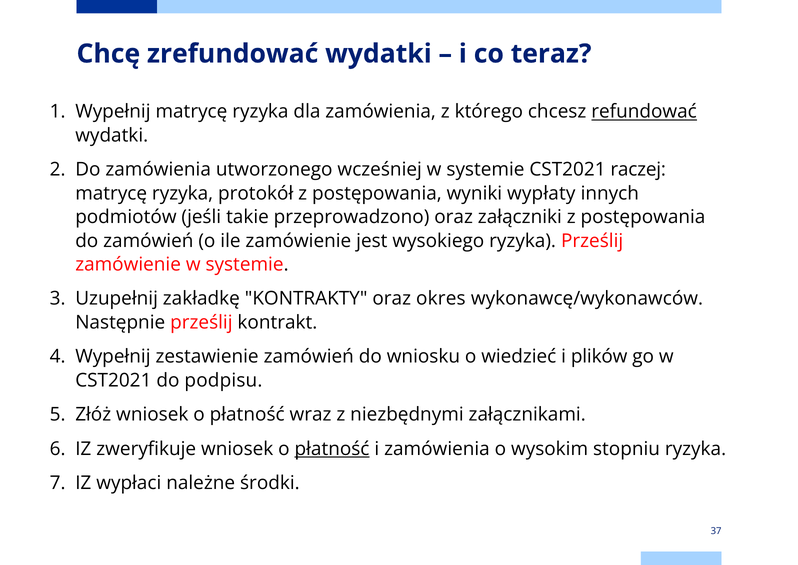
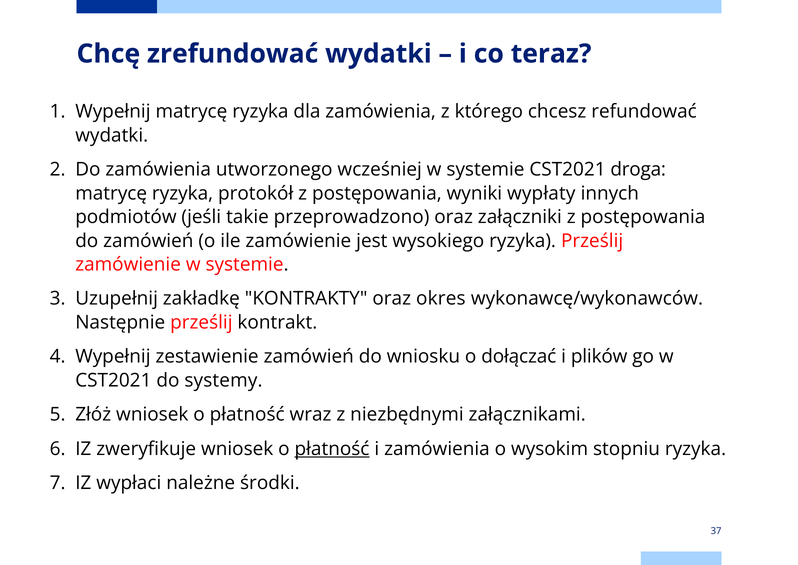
refundować underline: present -> none (644, 112)
raczej: raczej -> droga (638, 169)
wiedzieć: wiedzieć -> dołączać (519, 356)
podpisu: podpisu -> systemy (223, 380)
